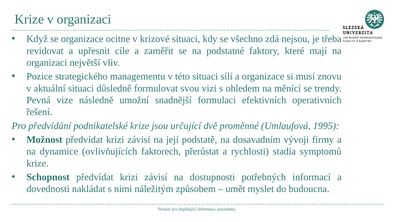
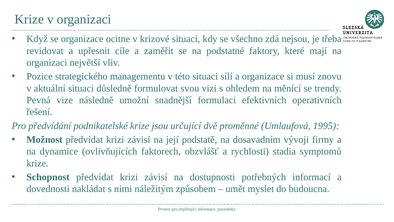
přerůstat: přerůstat -> obzvlášť (202, 151)
